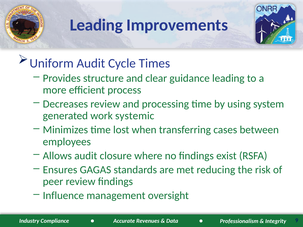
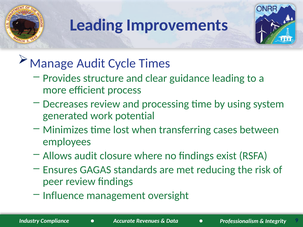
Uniform: Uniform -> Manage (52, 63)
systemic: systemic -> potential (135, 116)
